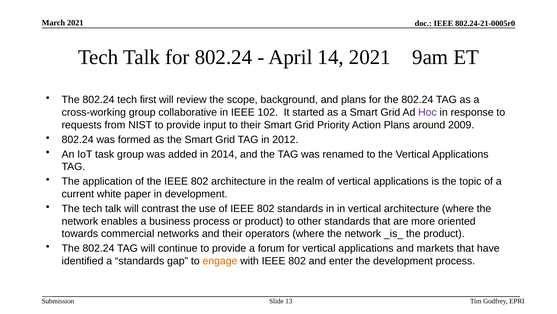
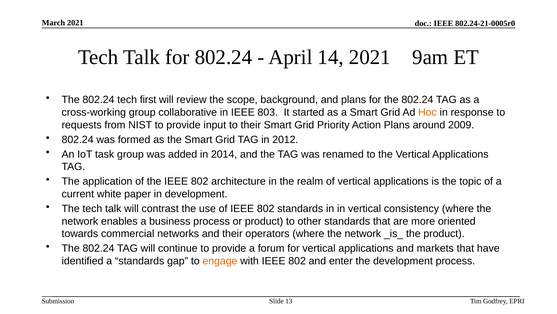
102: 102 -> 803 (268, 112)
Hoc colour: purple -> orange (427, 112)
vertical architecture: architecture -> consistency (411, 208)
